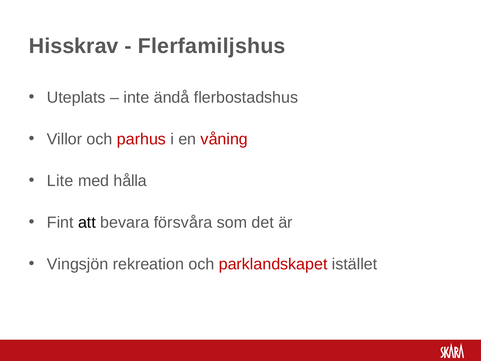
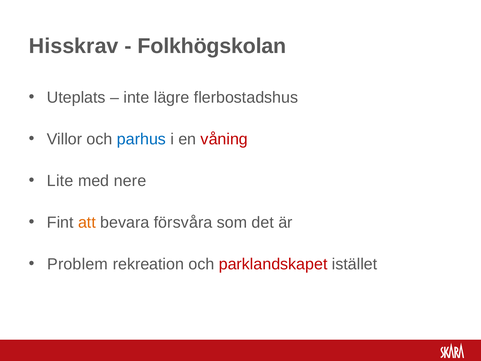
Flerfamiljshus: Flerfamiljshus -> Folkhögskolan (212, 46)
ändå: ändå -> lägre (172, 97)
parhus colour: red -> blue (141, 139)
hålla: hålla -> nere (130, 181)
att colour: black -> orange (87, 222)
Vingsjön: Vingsjön -> Problem (78, 264)
